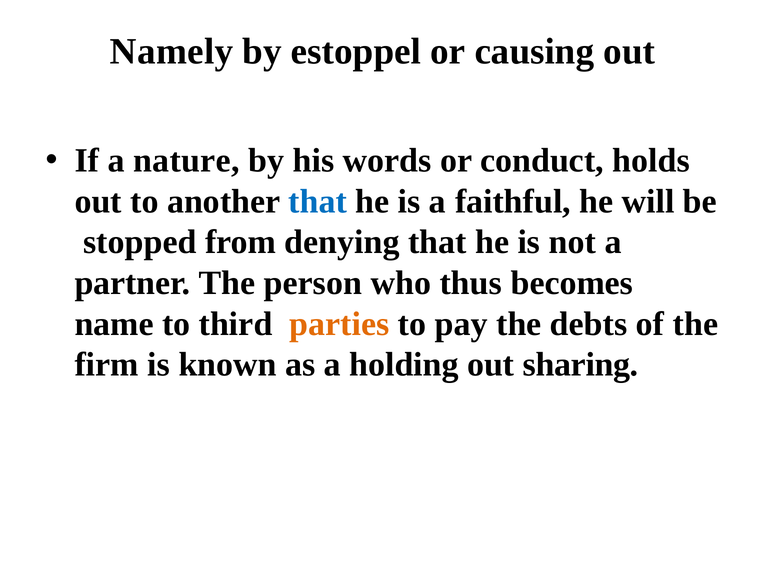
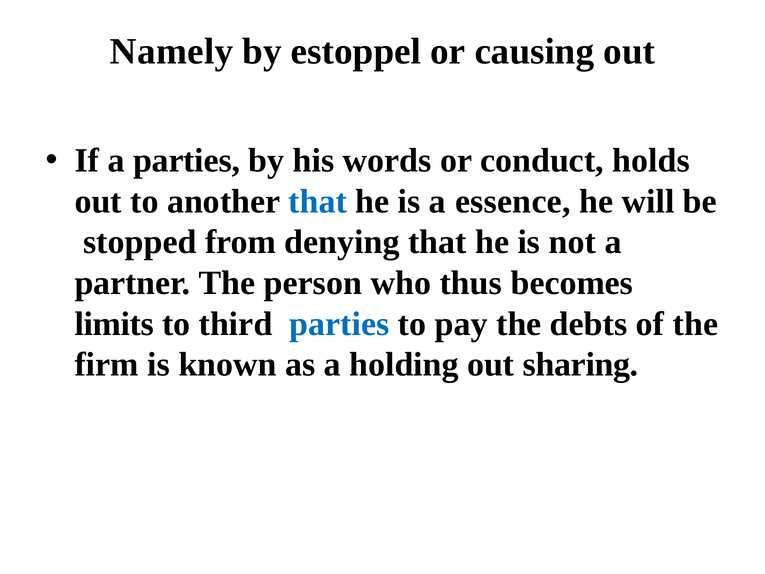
a nature: nature -> parties (187, 160)
faithful: faithful -> essence (513, 201)
name: name -> limits (114, 324)
parties colour: orange -> blue (339, 324)
